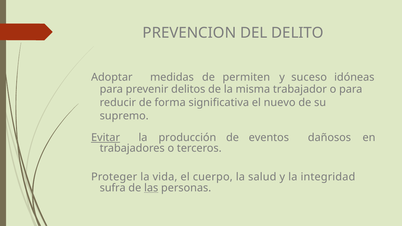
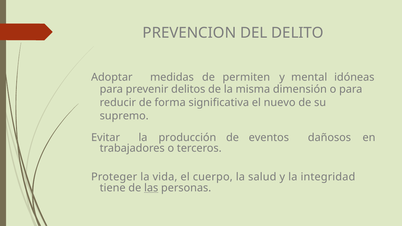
suceso: suceso -> mental (309, 77)
trabajador: trabajador -> dimensión (300, 89)
Evitar underline: present -> none (106, 138)
sufra: sufra -> tiene (113, 188)
